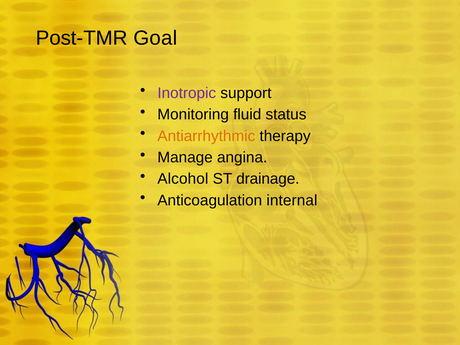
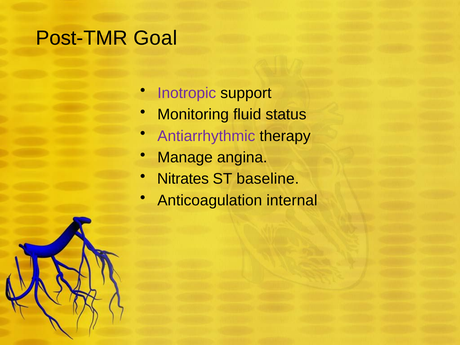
Antiarrhythmic colour: orange -> purple (206, 136)
Alcohol: Alcohol -> Nitrates (183, 179)
drainage: drainage -> baseline (268, 179)
